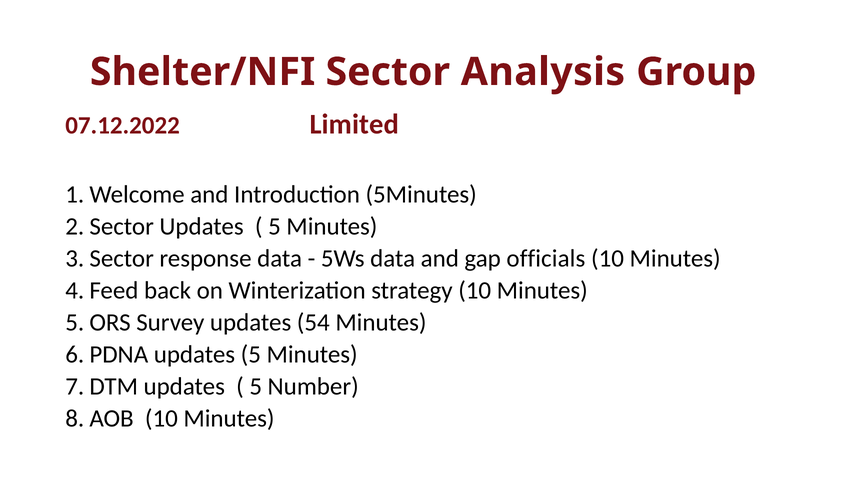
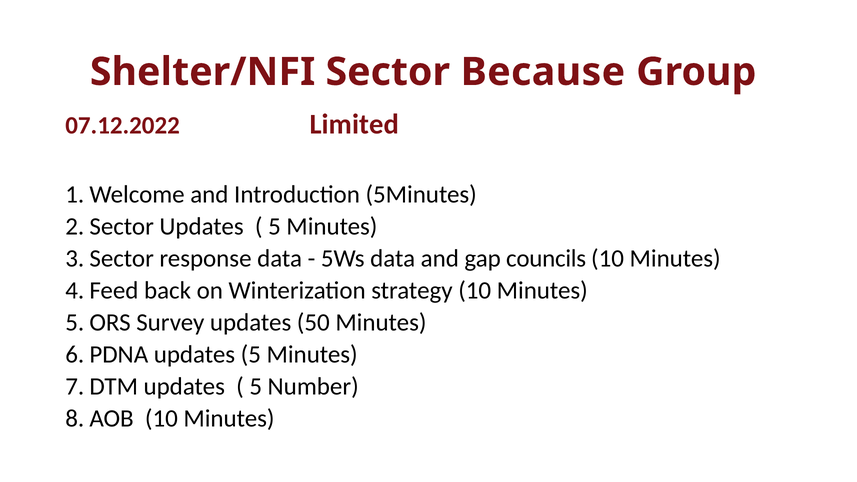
Analysis: Analysis -> Because (543, 72)
officials: officials -> councils (546, 259)
54: 54 -> 50 (313, 323)
